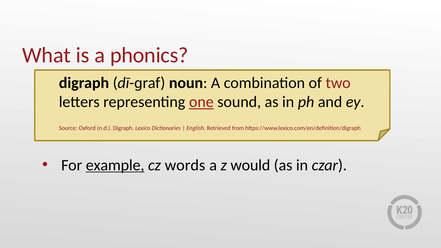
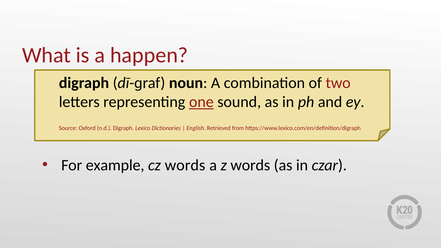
phonics: phonics -> happen (149, 55)
example underline: present -> none (115, 165)
z would: would -> words (250, 165)
